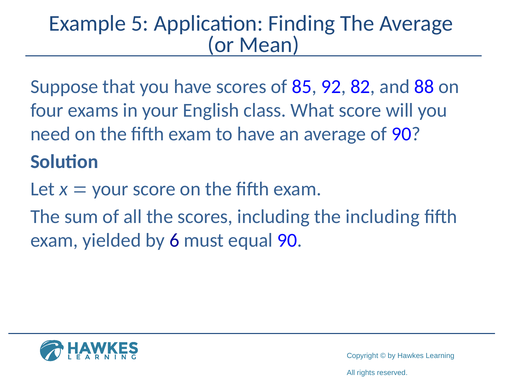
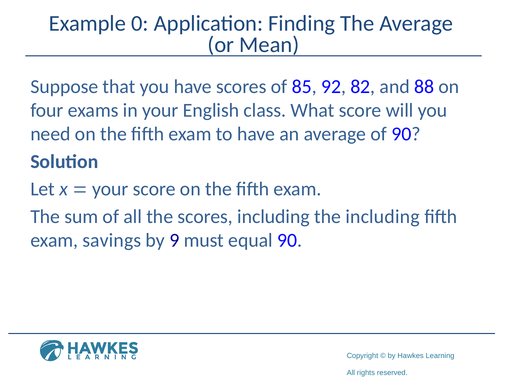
5: 5 -> 0 (140, 24)
yielded: yielded -> savings (112, 241)
6: 6 -> 9 (174, 241)
